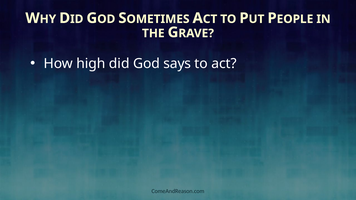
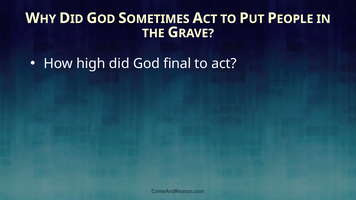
says: says -> final (177, 64)
